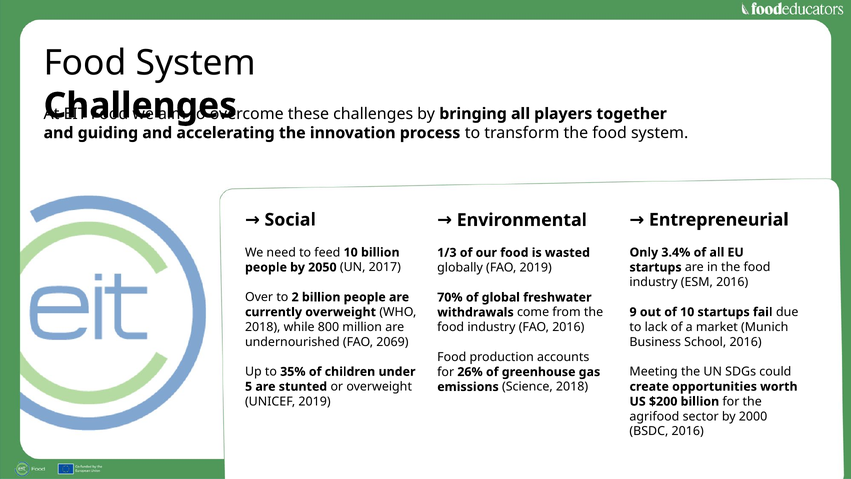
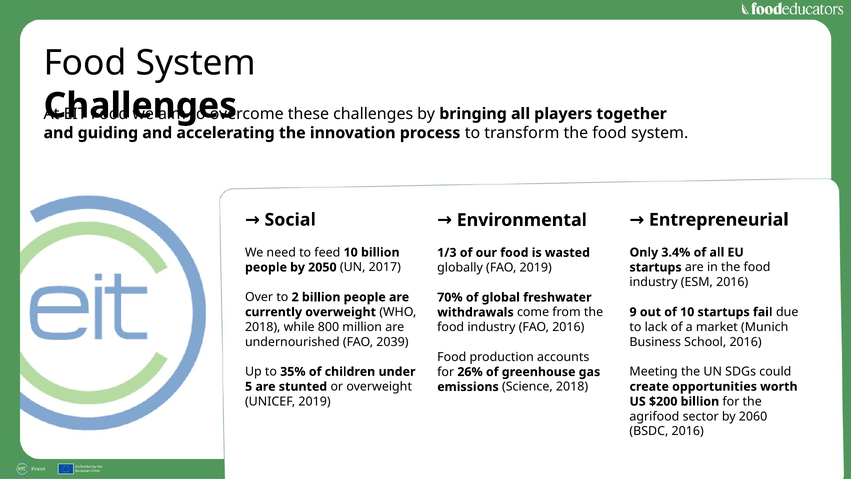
2069: 2069 -> 2039 (392, 342)
2000: 2000 -> 2060 (753, 416)
